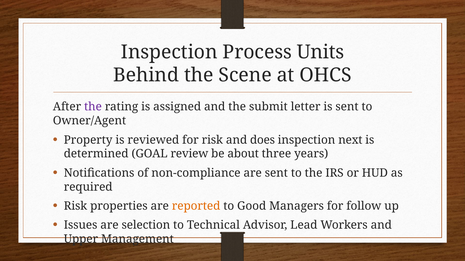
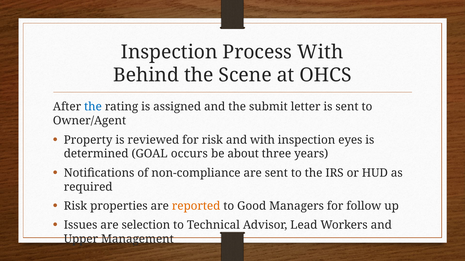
Process Units: Units -> With (320, 52)
the colour: purple -> blue (93, 107)
and does: does -> with (262, 140)
next: next -> eyes (350, 140)
review: review -> occurs (189, 154)
